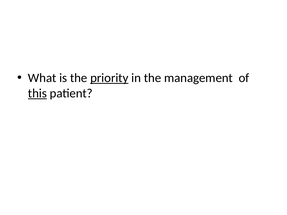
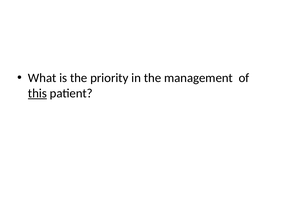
priority underline: present -> none (109, 78)
